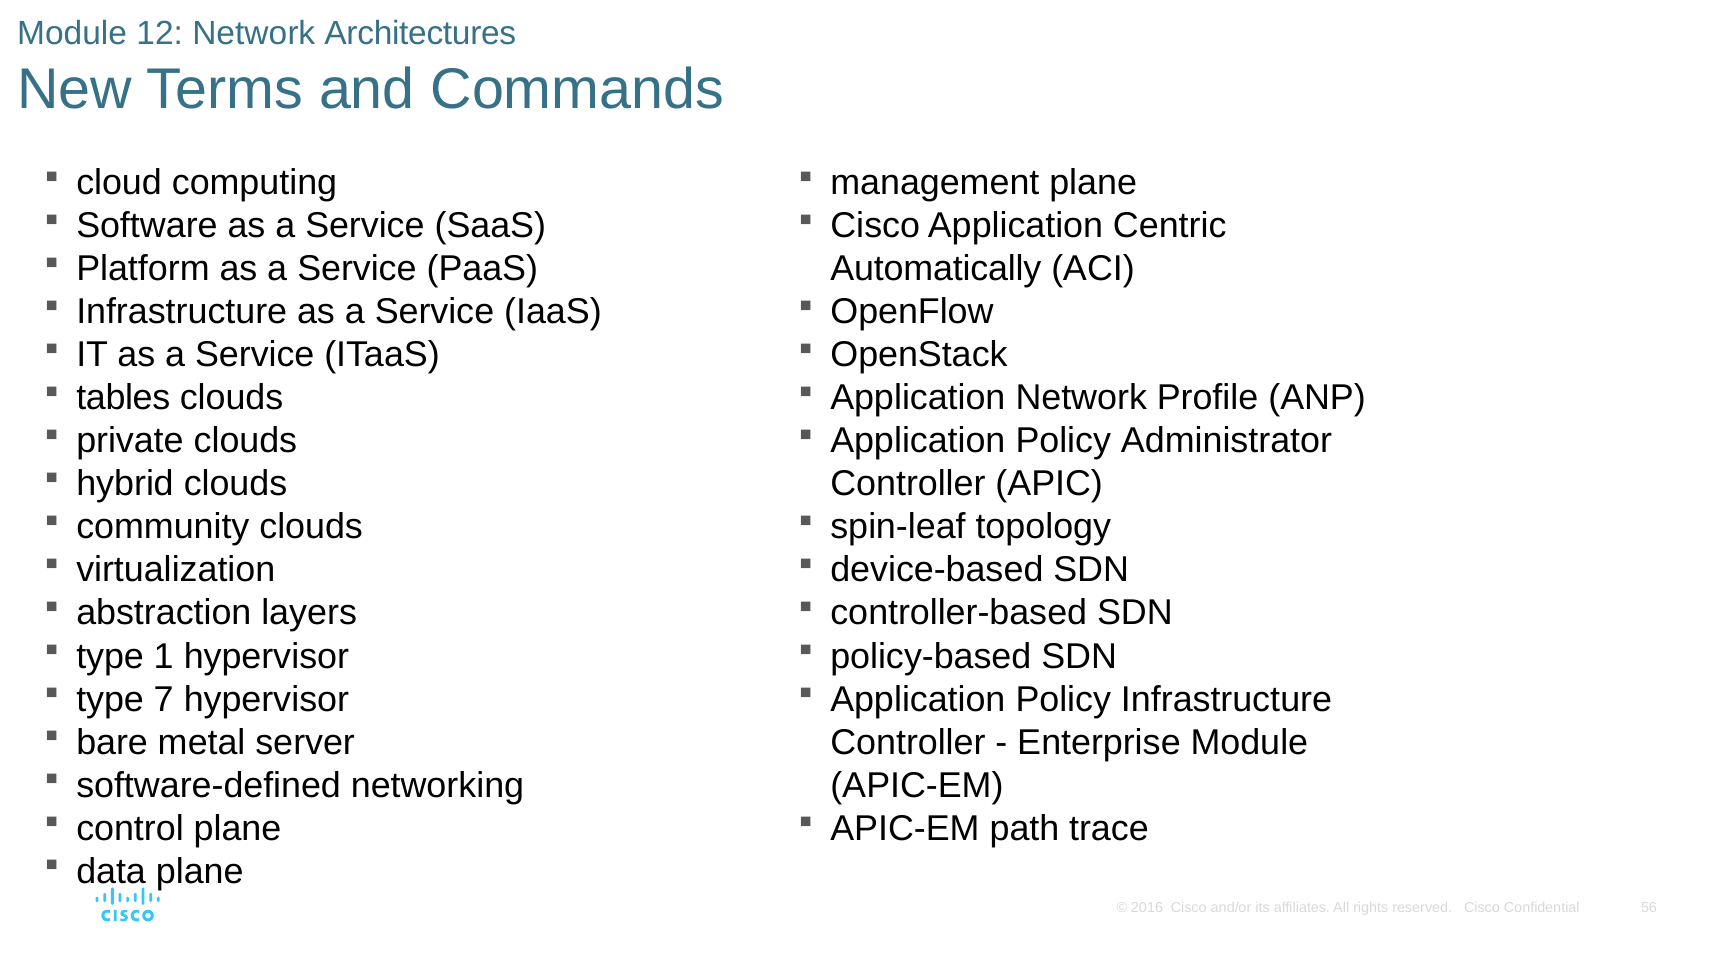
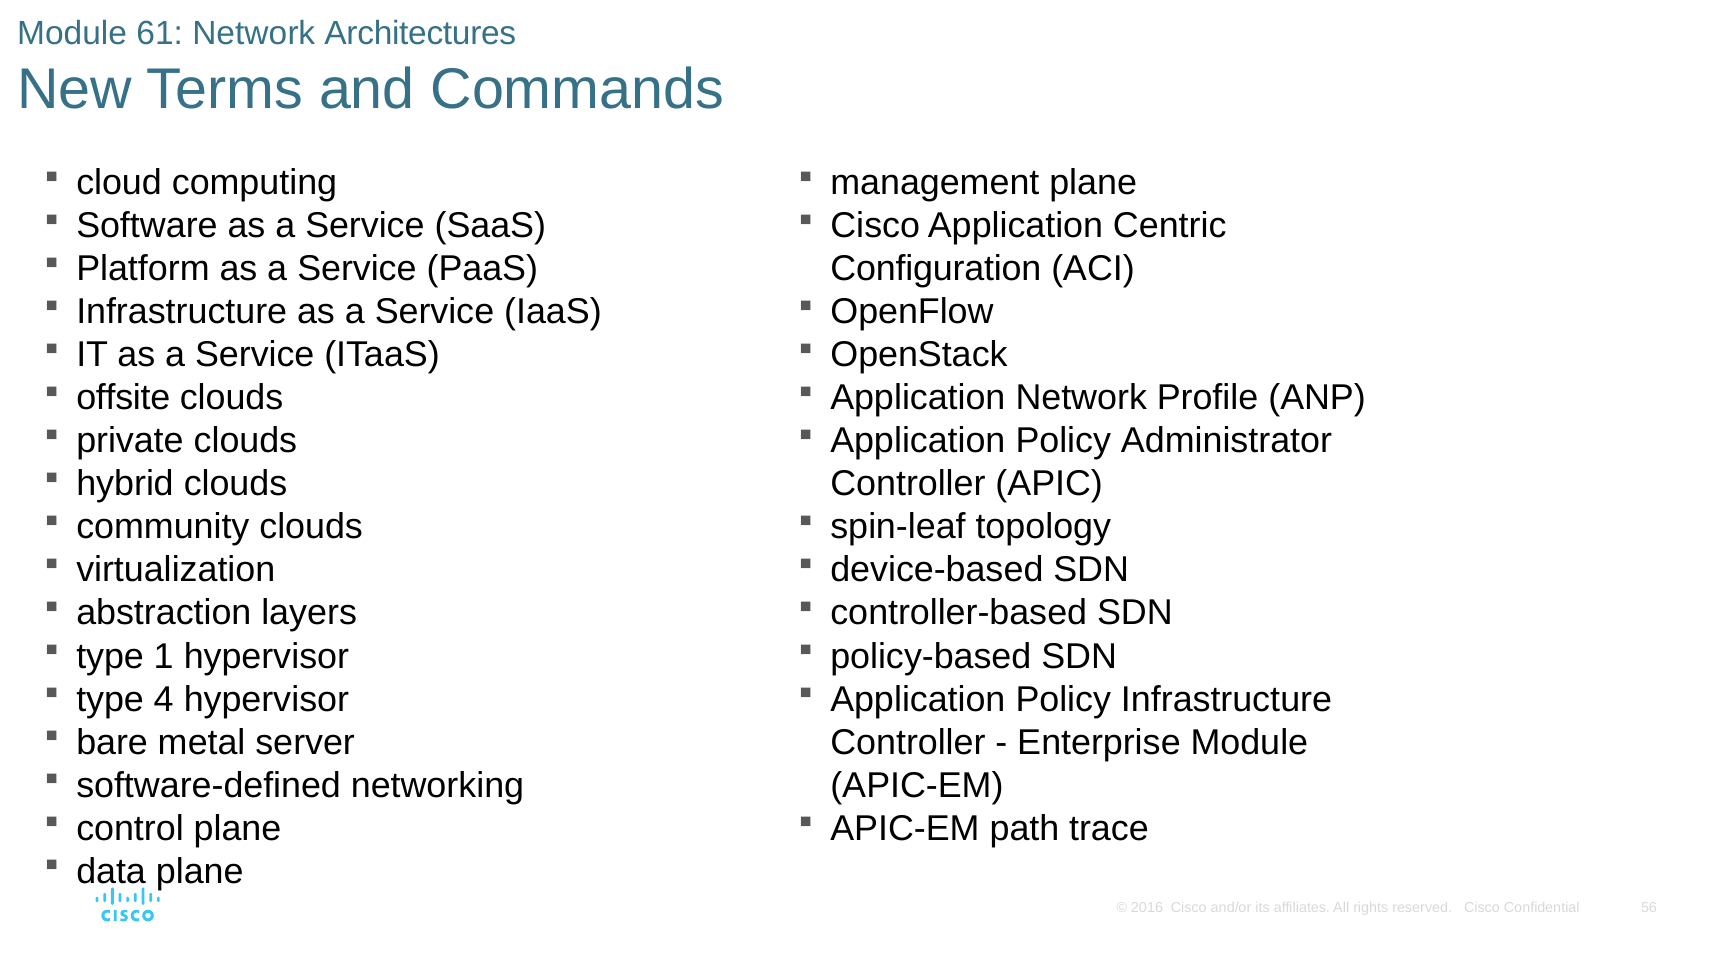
12: 12 -> 61 (160, 33)
Automatically: Automatically -> Configuration (936, 269)
tables: tables -> offsite (123, 398)
7: 7 -> 4 (164, 700)
